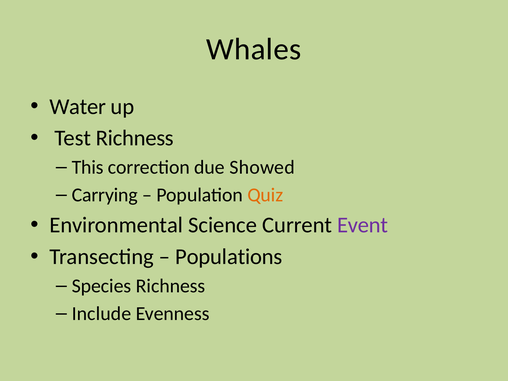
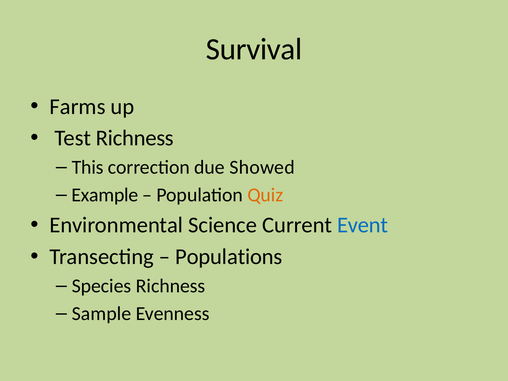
Whales: Whales -> Survival (254, 49)
Water: Water -> Farms (78, 107)
Carrying: Carrying -> Example (105, 195)
Event colour: purple -> blue (363, 225)
Include: Include -> Sample (102, 314)
